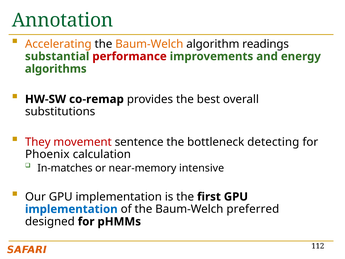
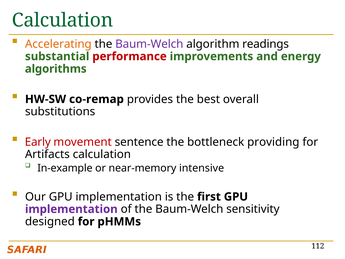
Annotation: Annotation -> Calculation (63, 20)
Baum-Welch colour: orange -> purple (149, 44)
They: They -> Early (38, 142)
detecting: detecting -> providing (273, 142)
Phoenix: Phoenix -> Artifacts (47, 154)
In-matches: In-matches -> In-example (65, 168)
implementation colour: blue -> purple (71, 209)
preferred: preferred -> sensitivity (253, 209)
